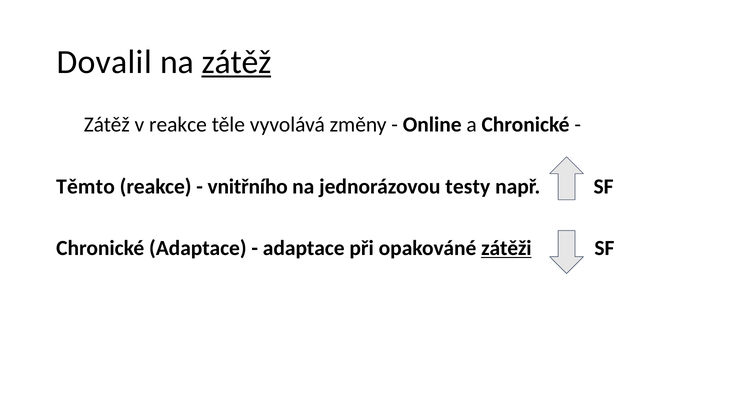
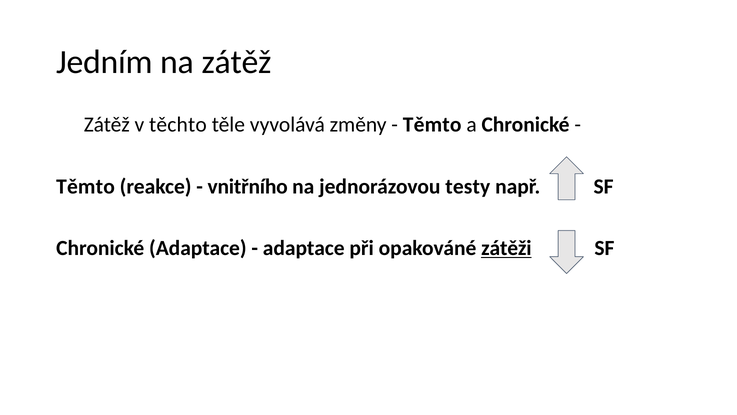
Dovalil: Dovalil -> Jedním (104, 62)
zátěž underline: present -> none (236, 62)
v reakce: reakce -> těchto (178, 125)
Online: Online -> Těmto (432, 125)
